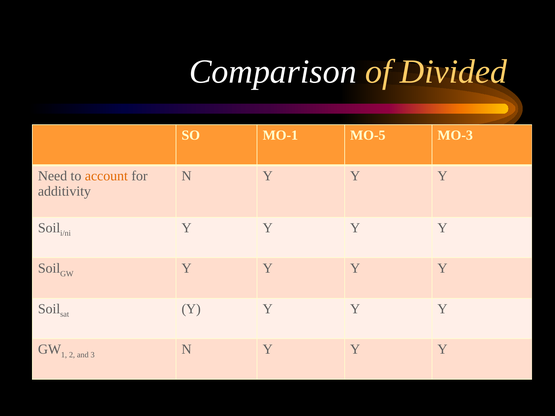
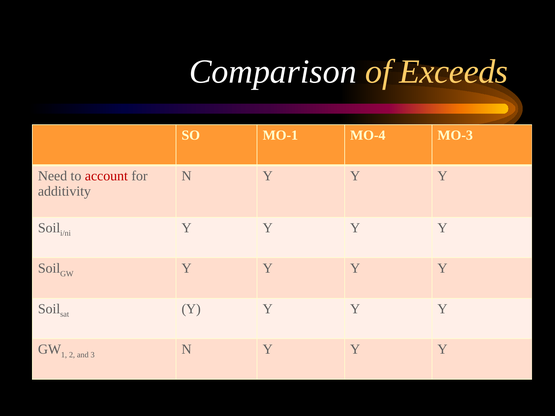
Divided: Divided -> Exceeds (454, 72)
MO-5: MO-5 -> MO-4 (368, 135)
account colour: orange -> red (106, 176)
